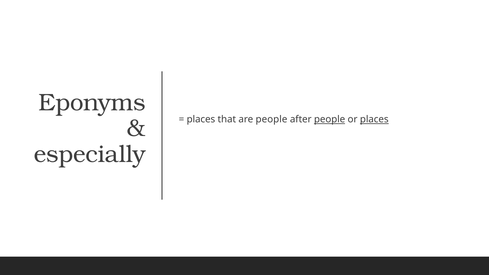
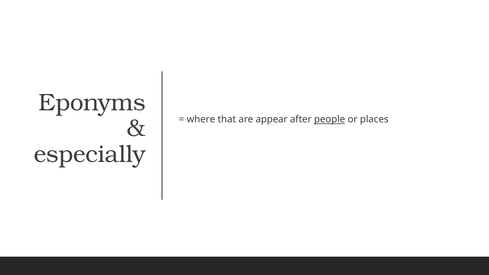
places: places -> where (201, 119)
are people: people -> appear (272, 119)
places underline: present -> none (374, 119)
